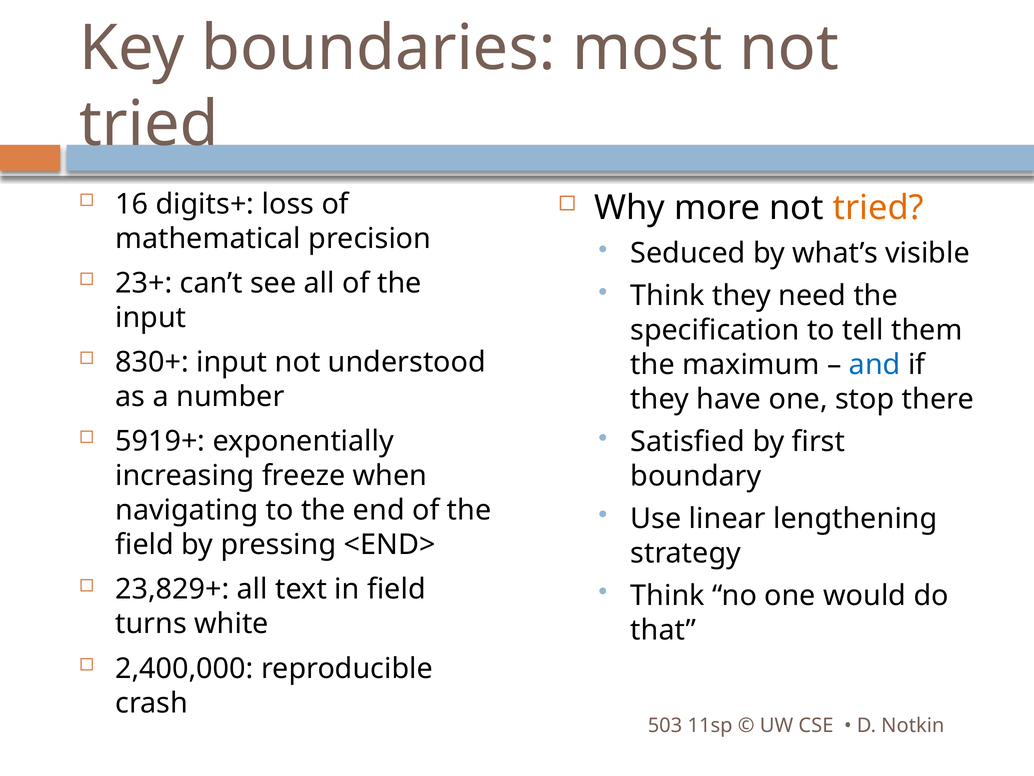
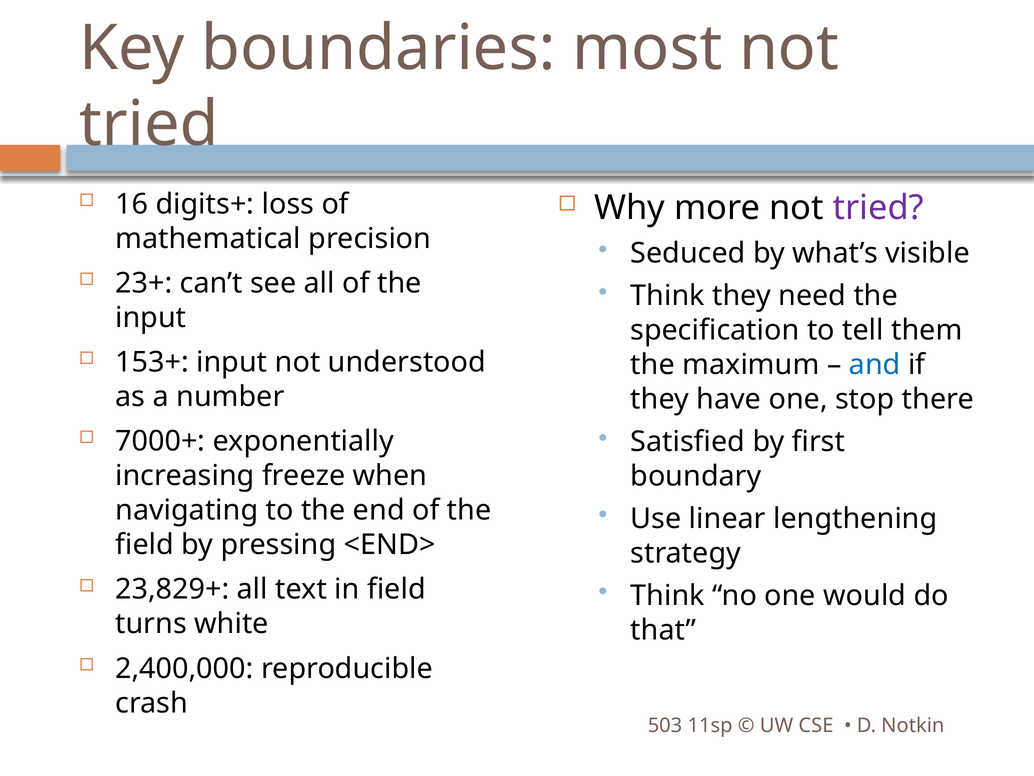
tried colour: orange -> purple (878, 208)
830+: 830+ -> 153+ (152, 362)
5919+: 5919+ -> 7000+ (160, 441)
